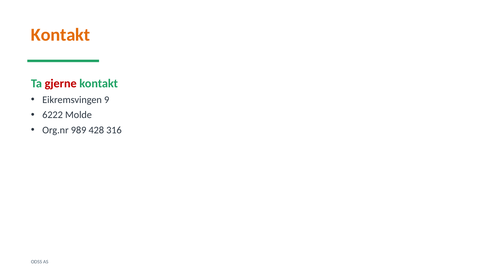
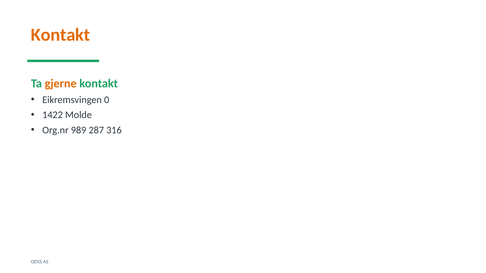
gjerne colour: red -> orange (61, 84)
9: 9 -> 0 (107, 100)
6222: 6222 -> 1422 (53, 115)
428: 428 -> 287 (96, 130)
